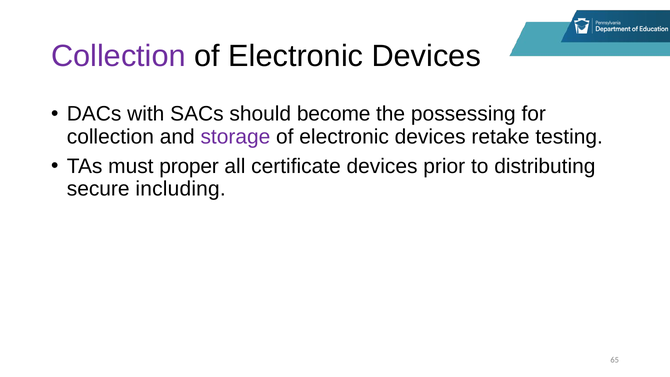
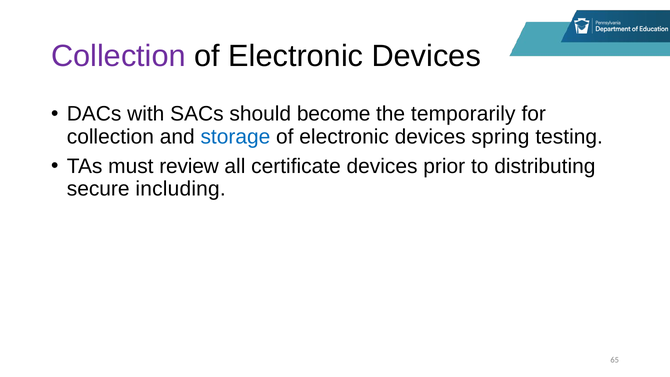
possessing: possessing -> temporarily (463, 114)
storage colour: purple -> blue (235, 137)
retake: retake -> spring (500, 137)
proper: proper -> review (189, 166)
